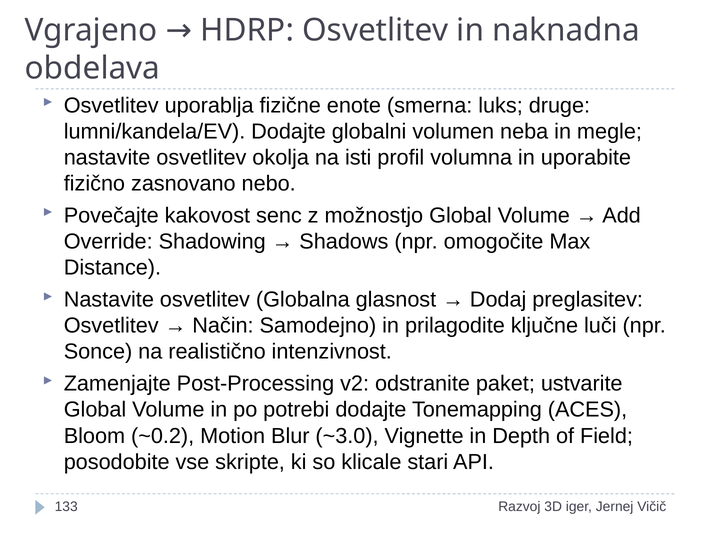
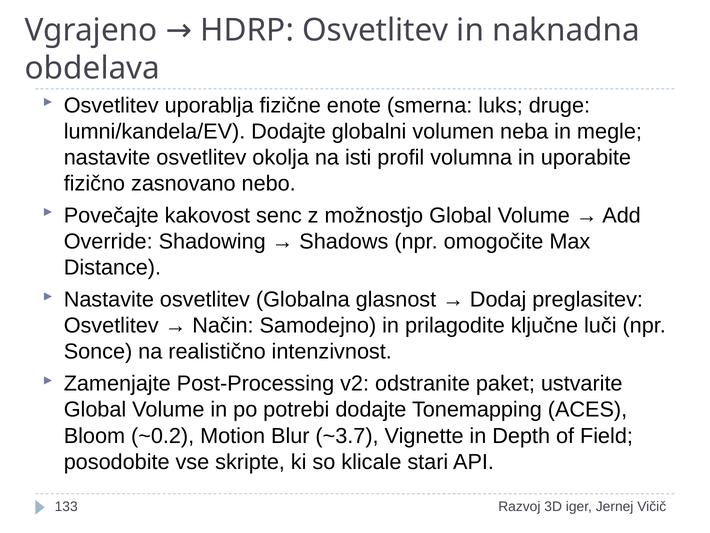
~3.0: ~3.0 -> ~3.7 (347, 435)
